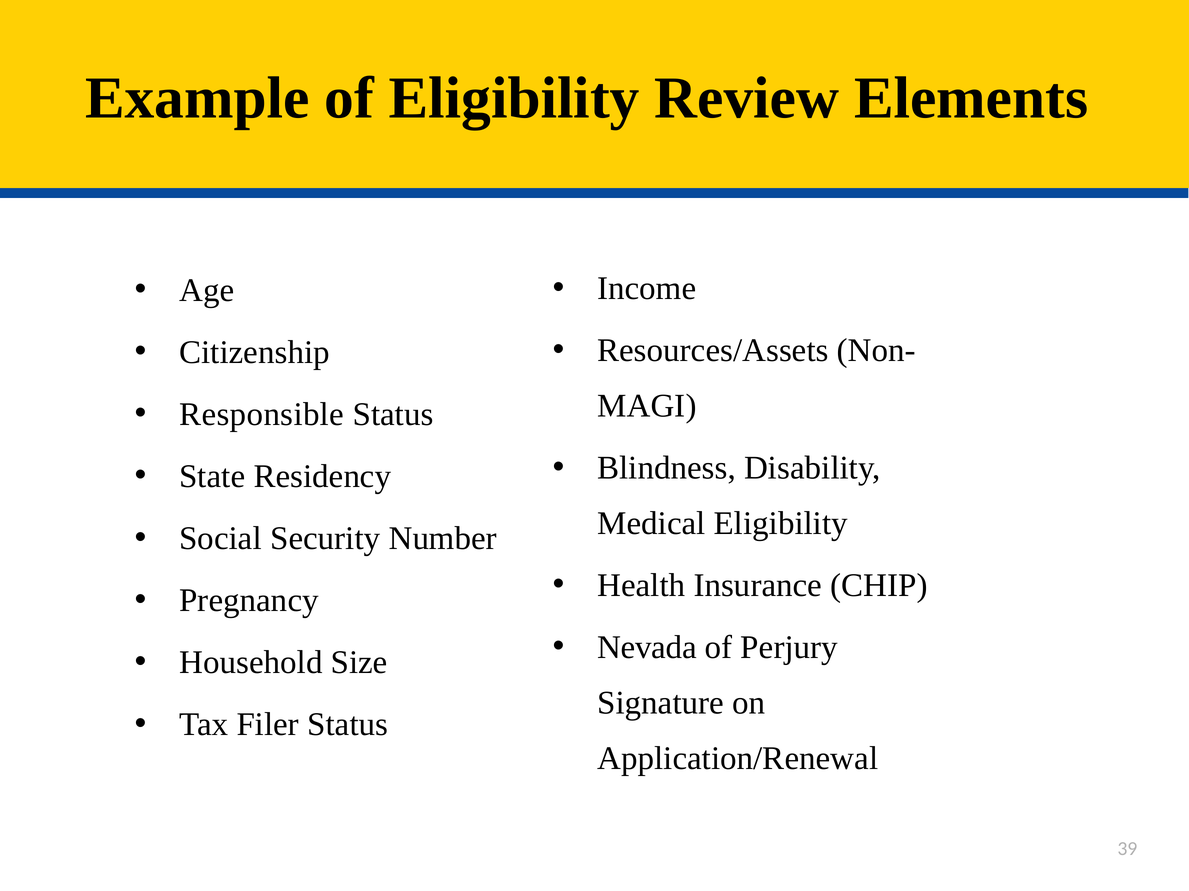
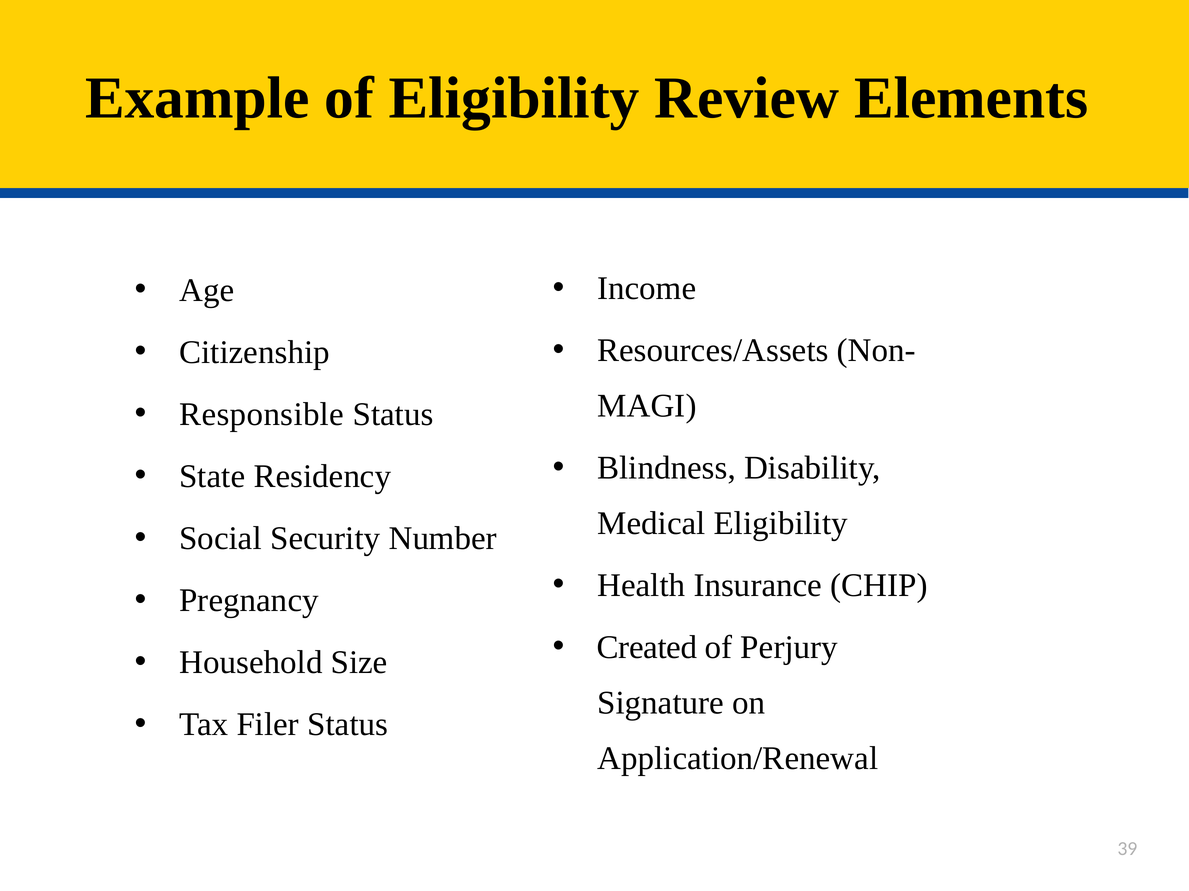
Nevada: Nevada -> Created (647, 648)
